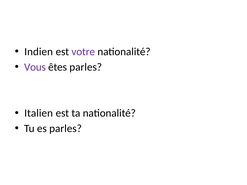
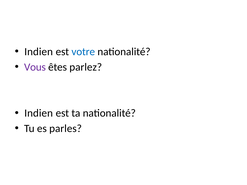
votre colour: purple -> blue (83, 52)
êtes parles: parles -> parlez (86, 67)
Italien: Italien -> Indien (39, 113)
